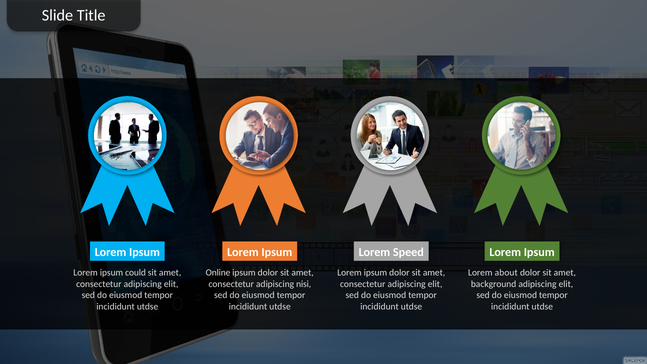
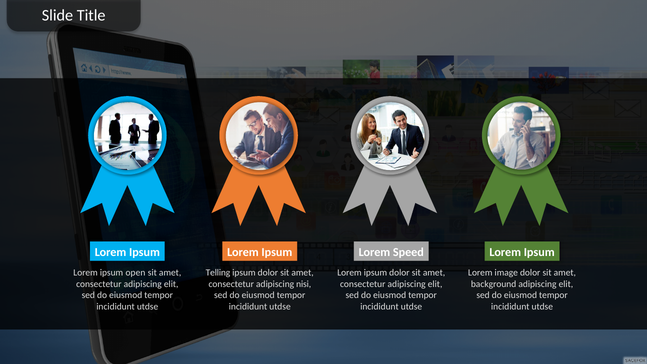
could: could -> open (135, 273)
Online: Online -> Telling (218, 273)
about: about -> image (506, 273)
